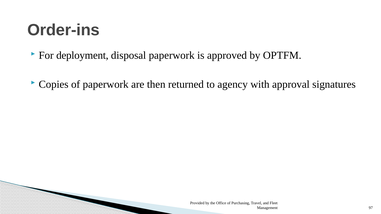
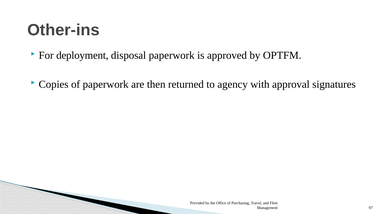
Order-ins: Order-ins -> Other-ins (63, 30)
